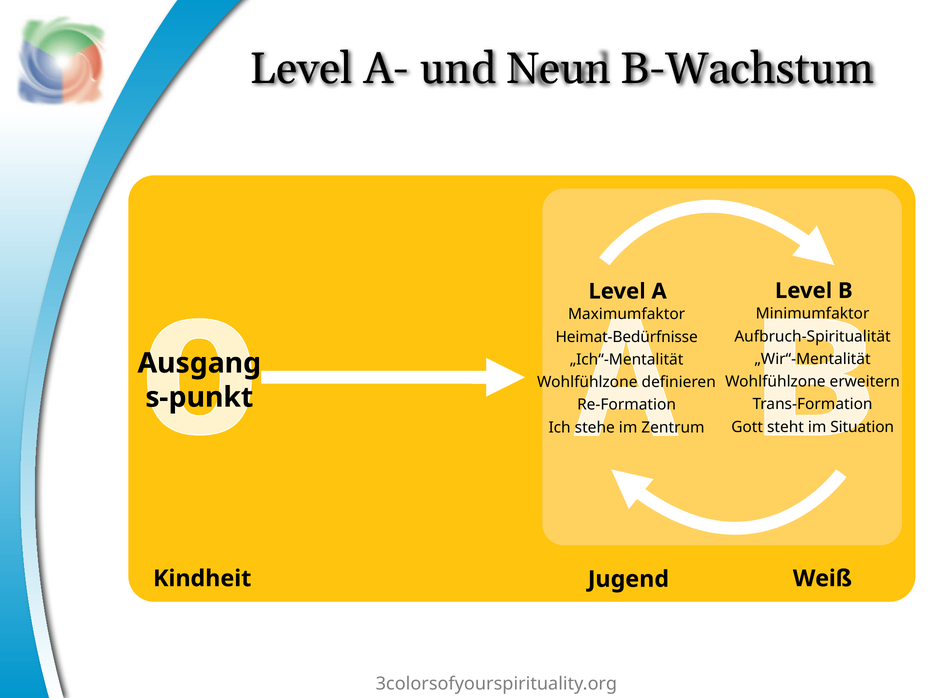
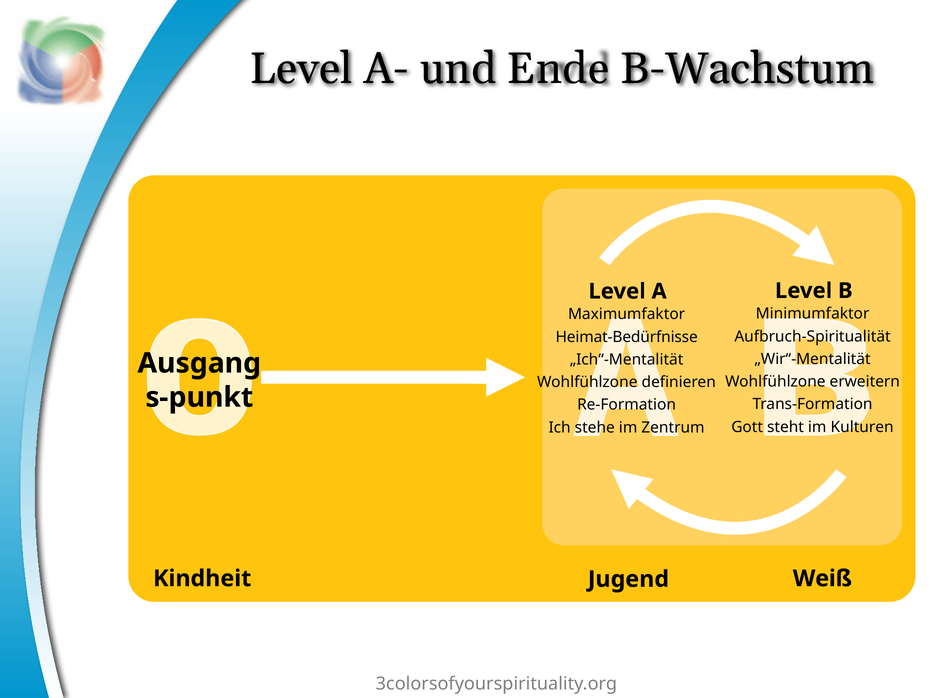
Neun: Neun -> Ende (558, 69)
Situation: Situation -> Kulturen (862, 427)
